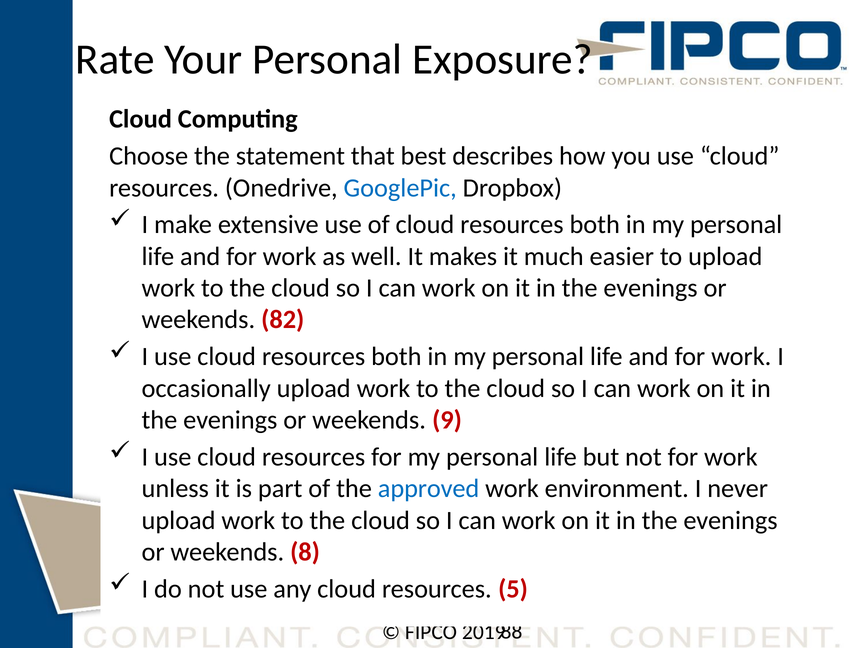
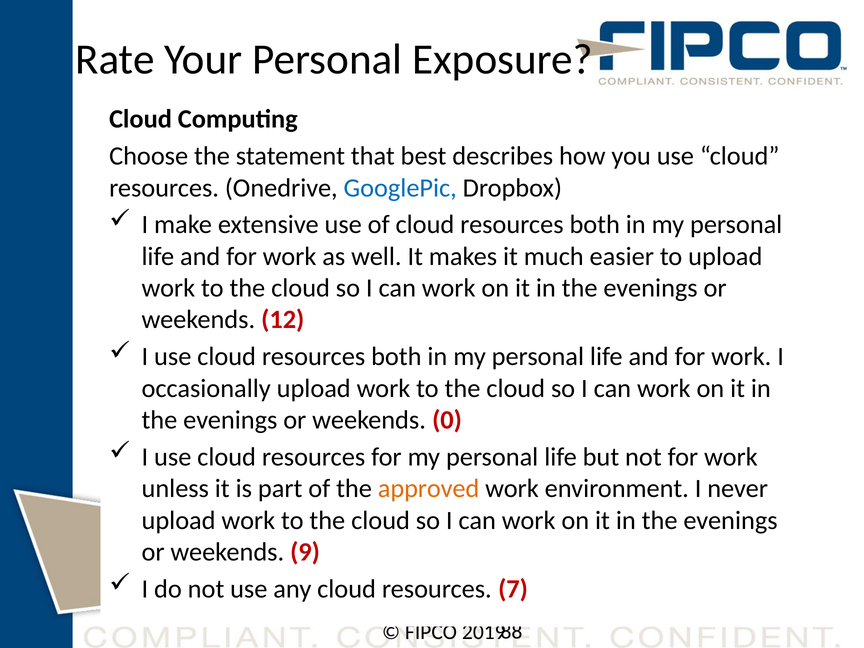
82: 82 -> 12 (283, 320)
9: 9 -> 0 (447, 420)
approved colour: blue -> orange (429, 489)
8: 8 -> 9 (305, 552)
5: 5 -> 7 (513, 589)
